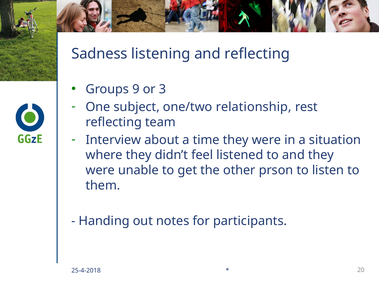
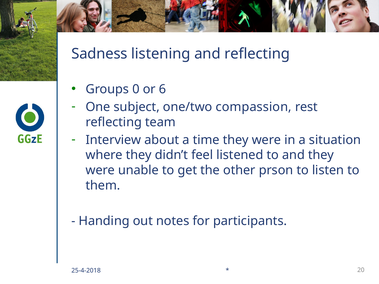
9: 9 -> 0 (136, 89)
3: 3 -> 6 (163, 89)
relationship: relationship -> compassion (254, 107)
